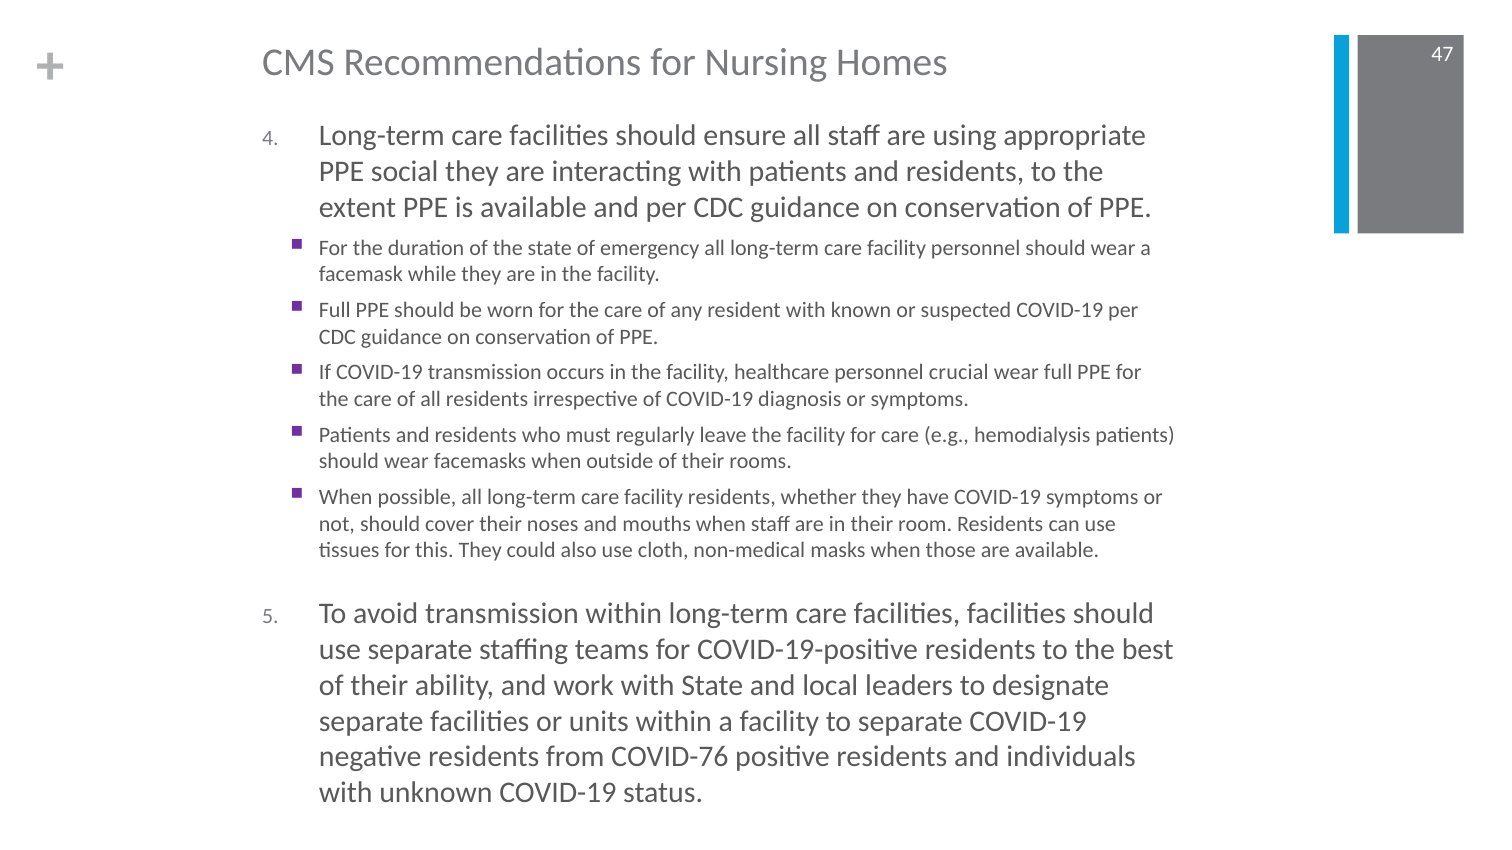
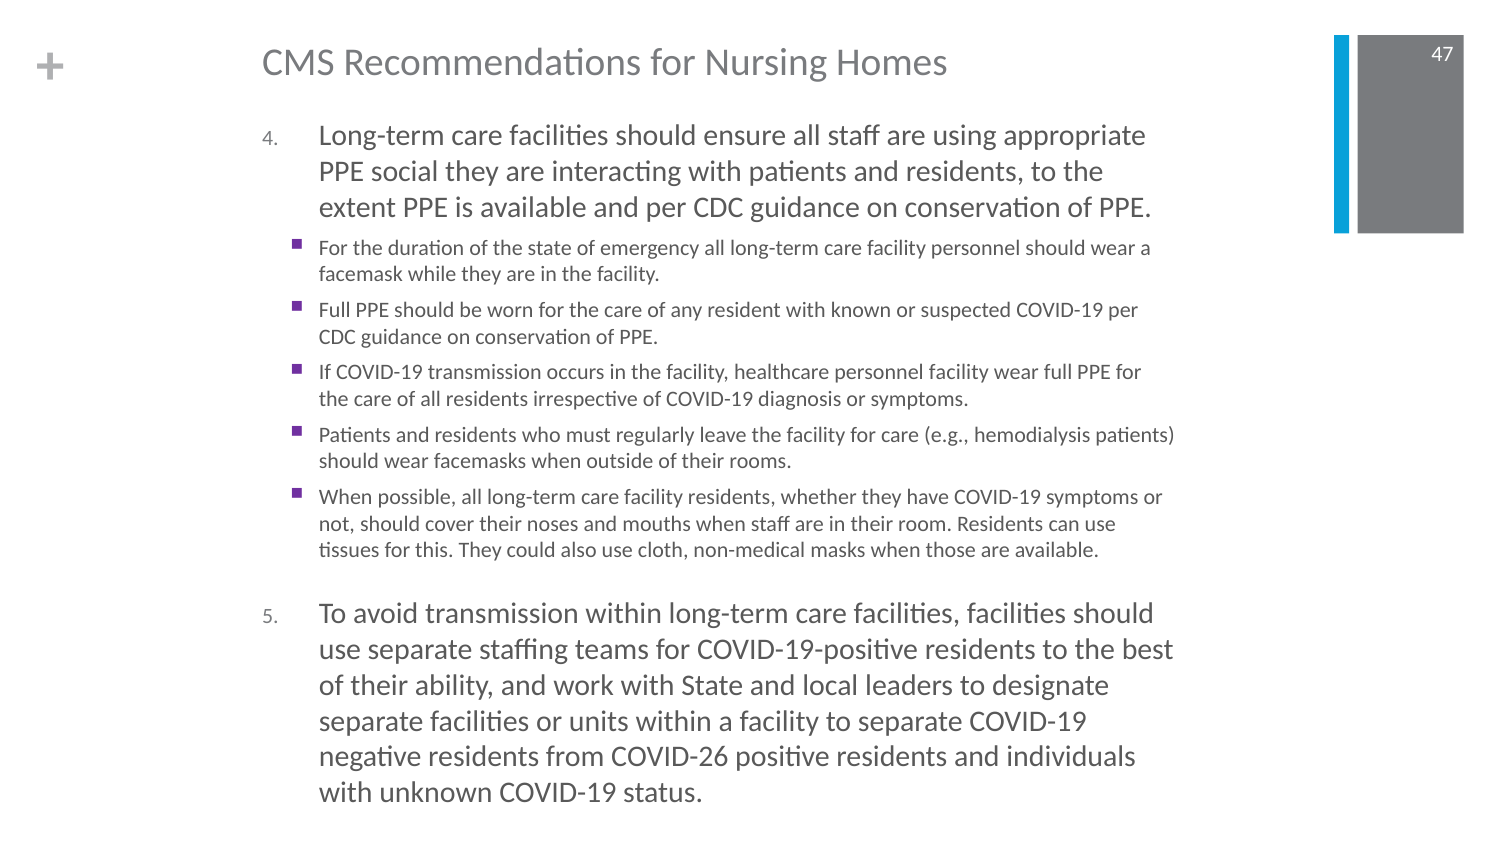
personnel crucial: crucial -> facility (959, 373)
COVID-76: COVID-76 -> COVID-26 (670, 757)
